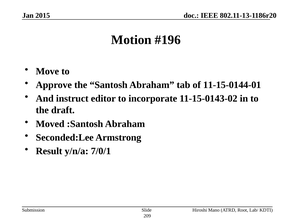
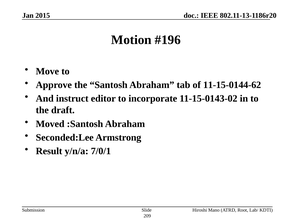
11-15-0144-01: 11-15-0144-01 -> 11-15-0144-62 (232, 85)
